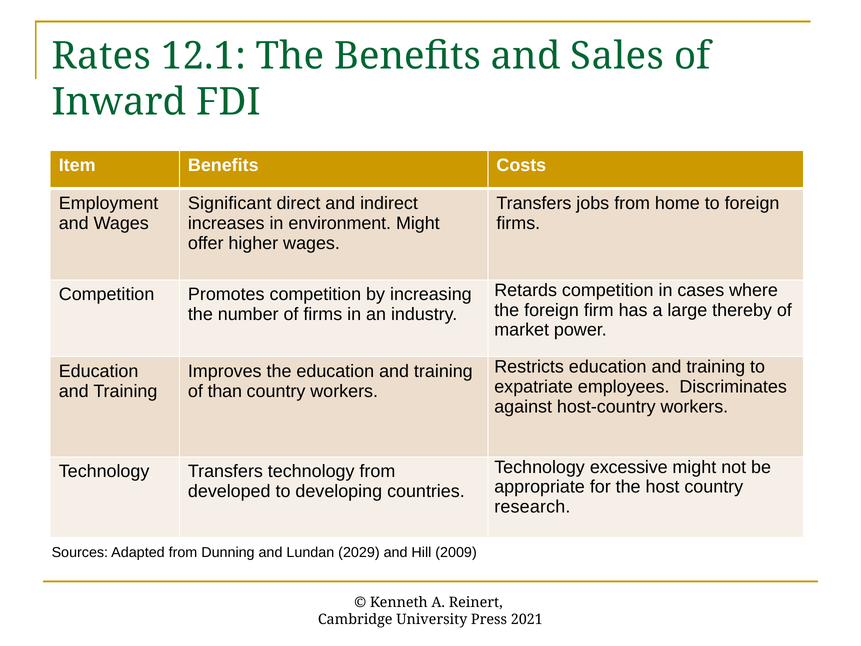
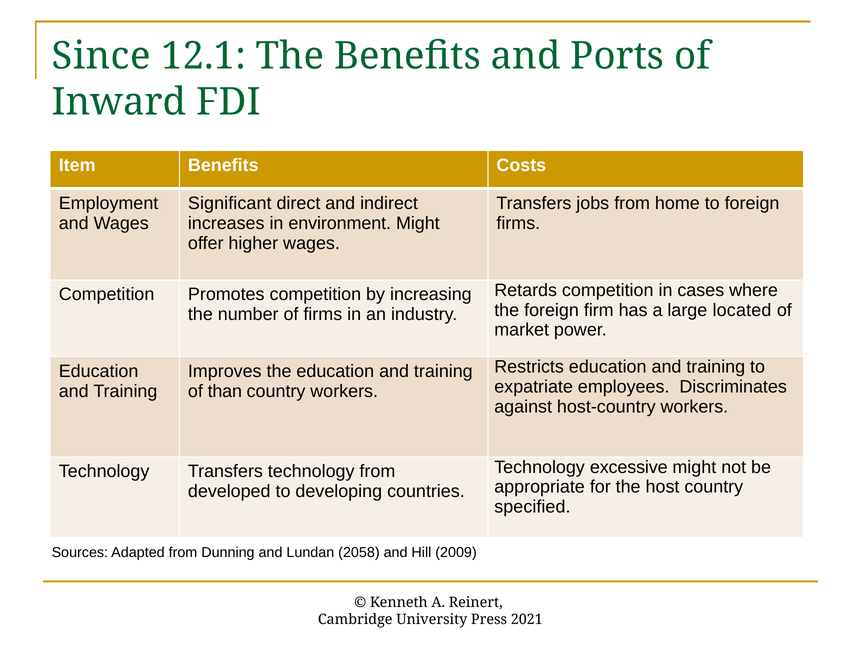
Rates: Rates -> Since (101, 56)
Sales: Sales -> Ports (617, 56)
thereby: thereby -> located (742, 310)
research: research -> specified (532, 507)
2029: 2029 -> 2058 (359, 552)
